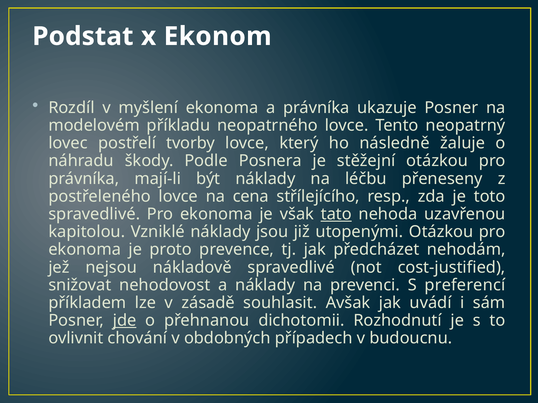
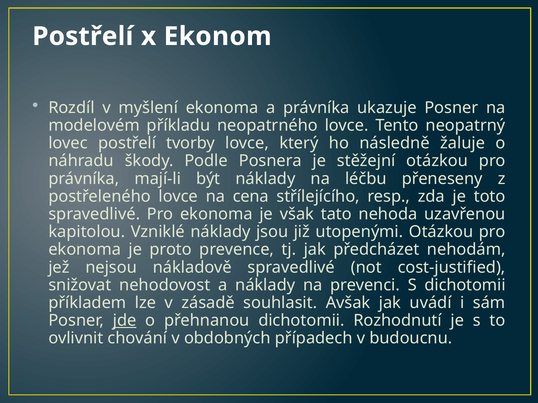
Podstat: Podstat -> Postřelí (83, 36)
tato underline: present -> none (336, 214)
S preferencí: preferencí -> dichotomii (465, 285)
